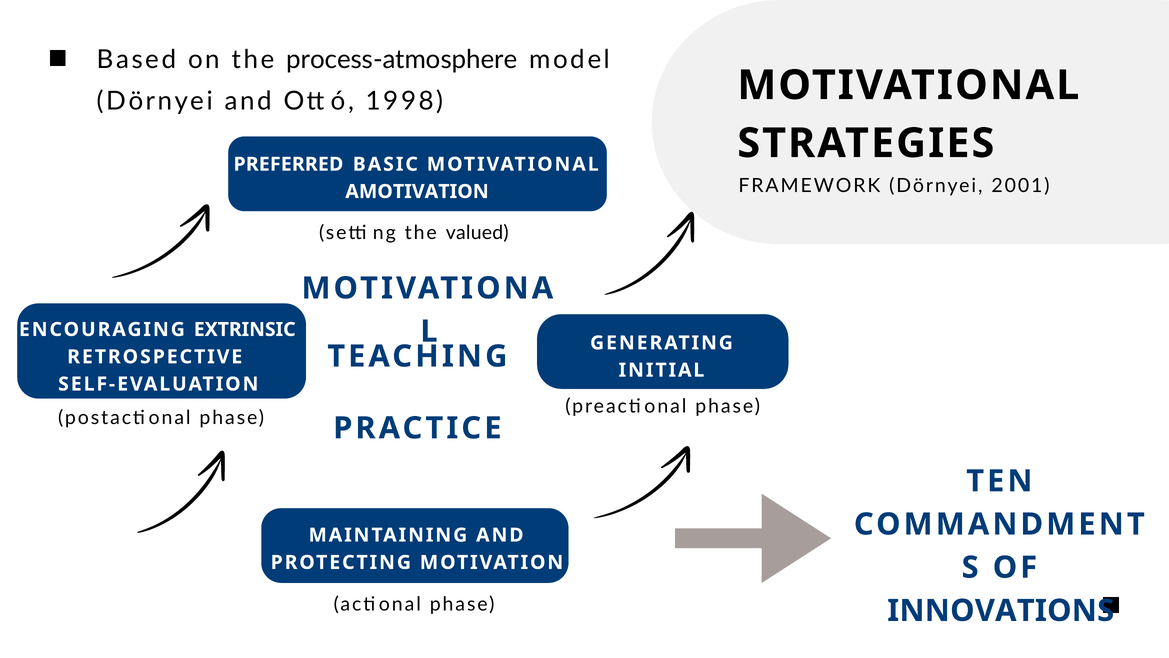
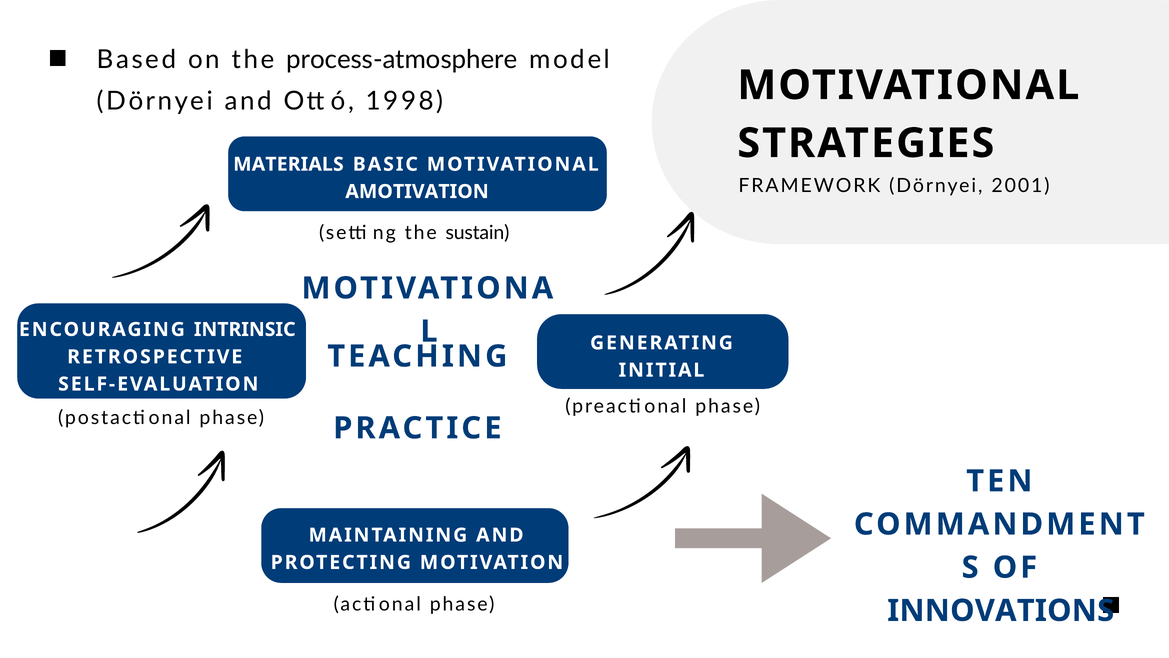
PREFERRED: PREFERRED -> MATERIALS (288, 164)
valued: valued -> sustain (477, 233)
EXTRINSIC: EXTRINSIC -> INTRINSIC (245, 329)
